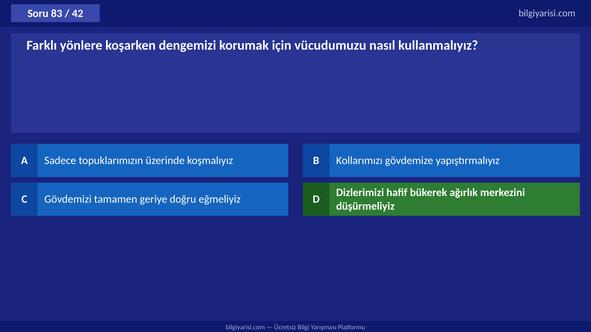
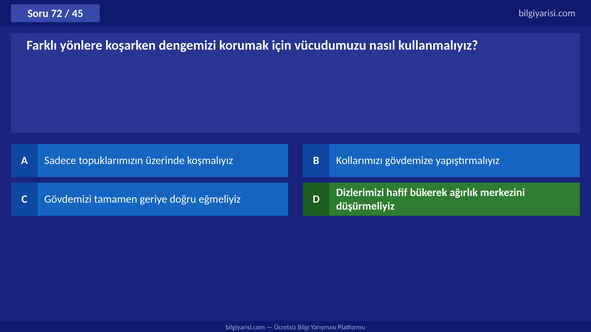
83: 83 -> 72 (57, 14)
42: 42 -> 45 (78, 14)
